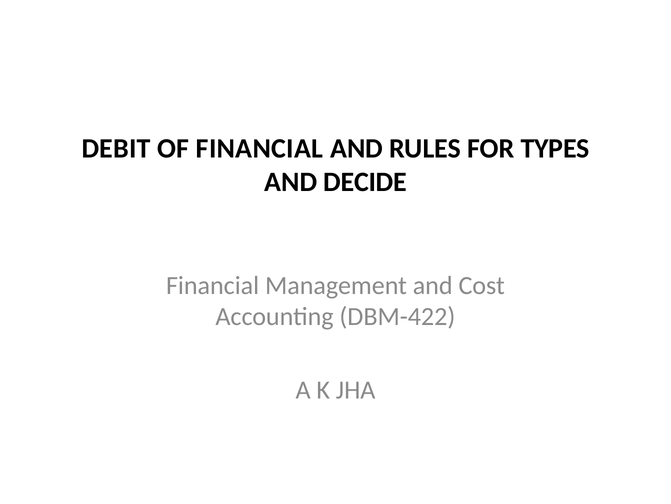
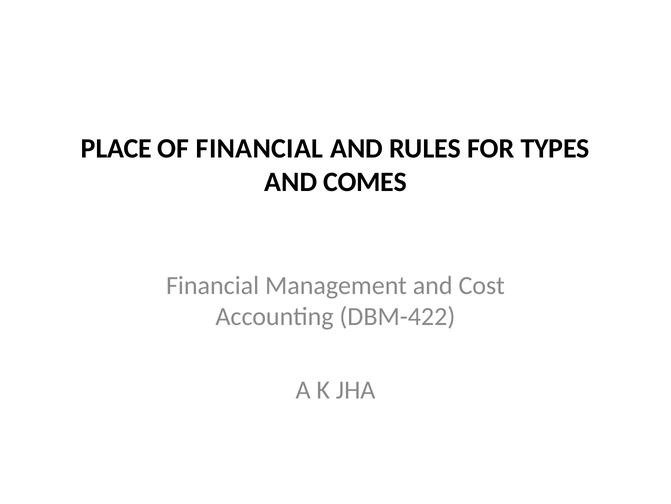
DEBIT: DEBIT -> PLACE (116, 148)
DECIDE: DECIDE -> COMES (365, 182)
